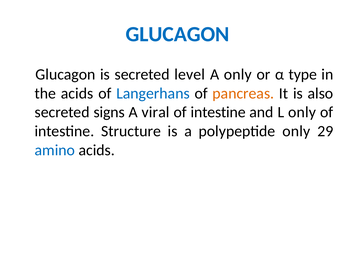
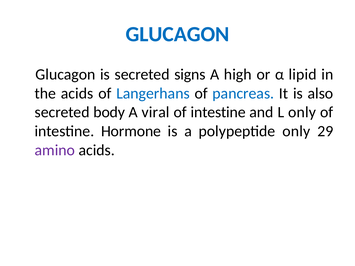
level: level -> signs (190, 74)
A only: only -> high (238, 74)
type: type -> lipid (303, 74)
pancreas colour: orange -> blue (243, 93)
signs: signs -> body (109, 112)
Structure: Structure -> Hormone (131, 131)
amino colour: blue -> purple (55, 150)
